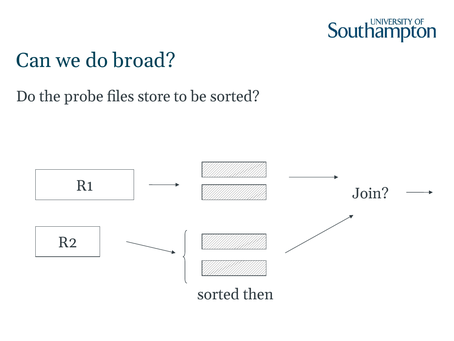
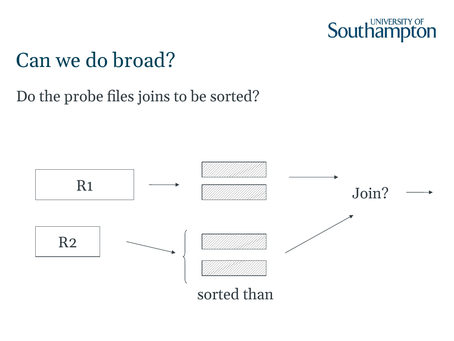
store: store -> joins (154, 96)
then: then -> than (258, 294)
